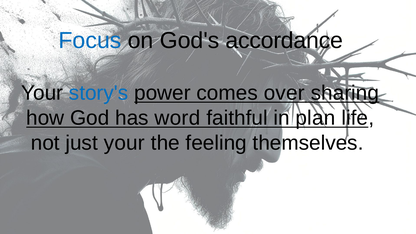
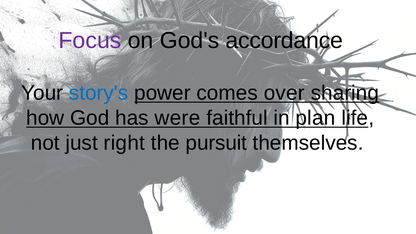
Focus colour: blue -> purple (90, 41)
word: word -> were (177, 118)
just your: your -> right (124, 143)
feeling: feeling -> pursuit (216, 143)
